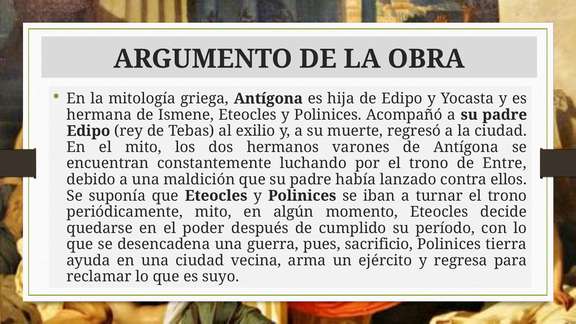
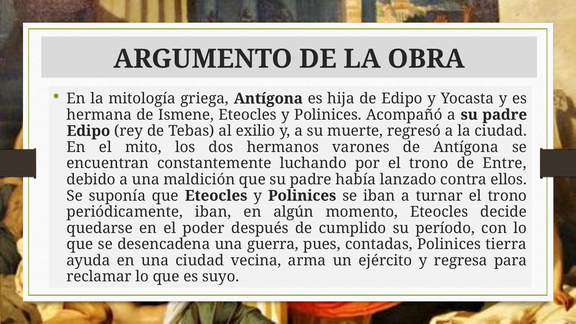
periódicamente mito: mito -> iban (213, 212)
sacrificio: sacrificio -> contadas (379, 244)
